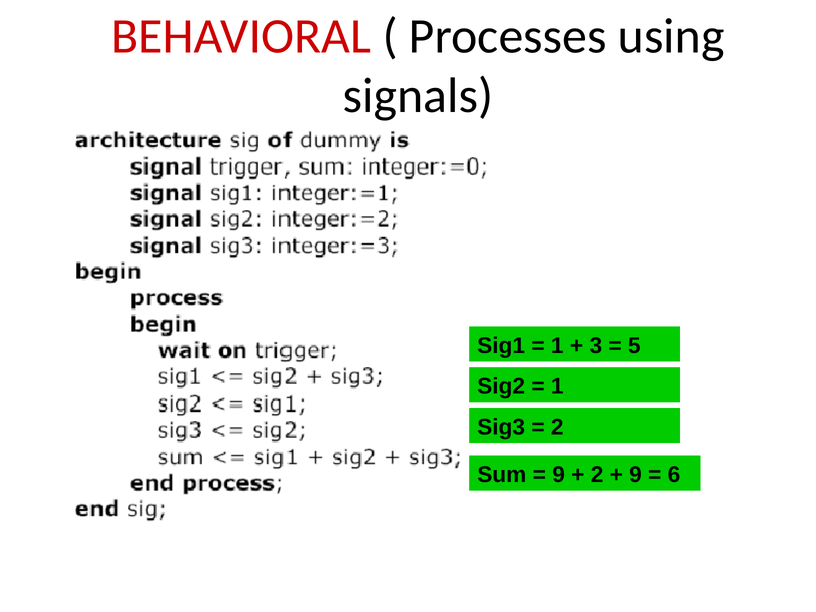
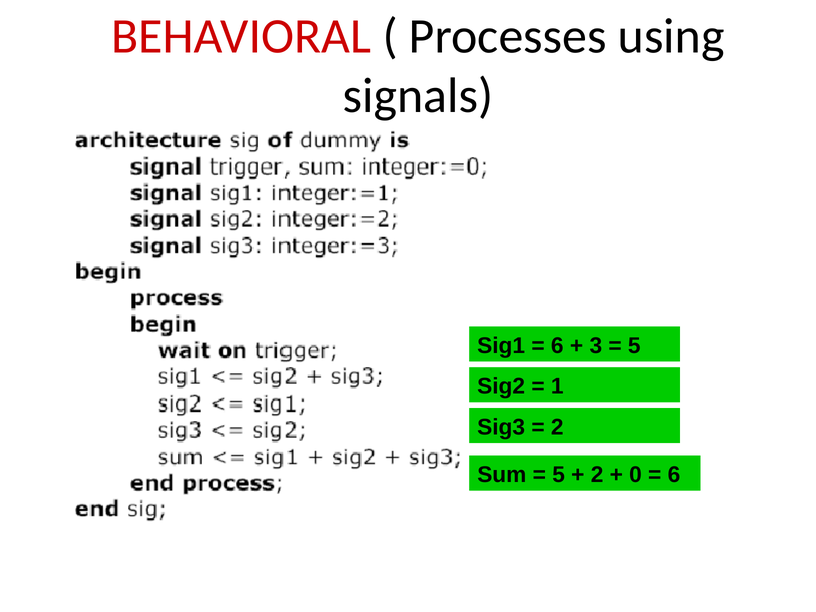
1: 1 -> 6 (557, 346)
9: 9 -> 5 (559, 475)
9: 9 -> 0 (636, 475)
